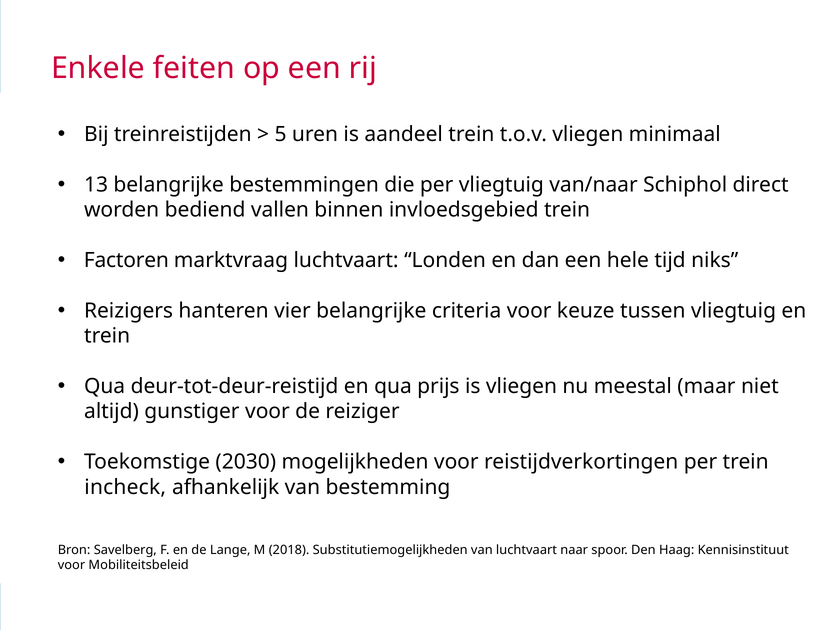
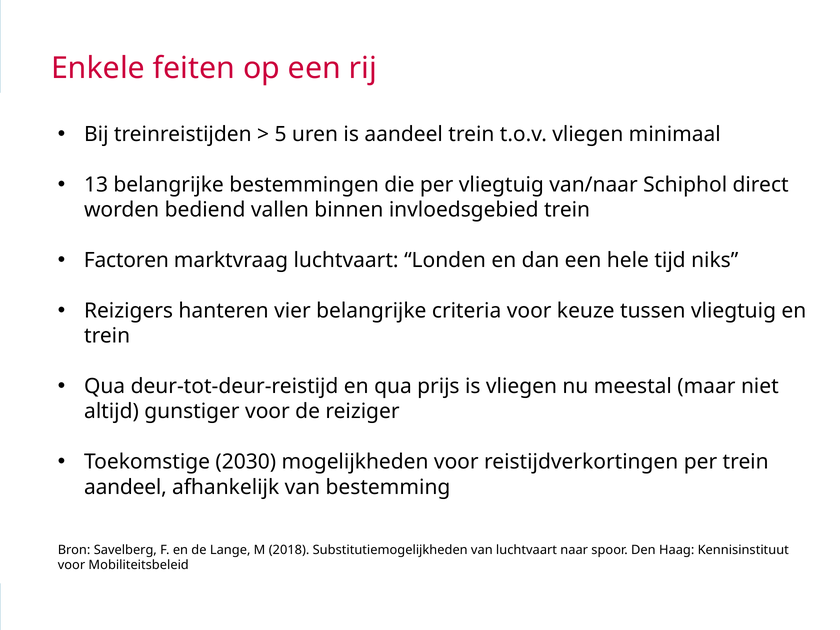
incheck: incheck -> aandeel (125, 487)
